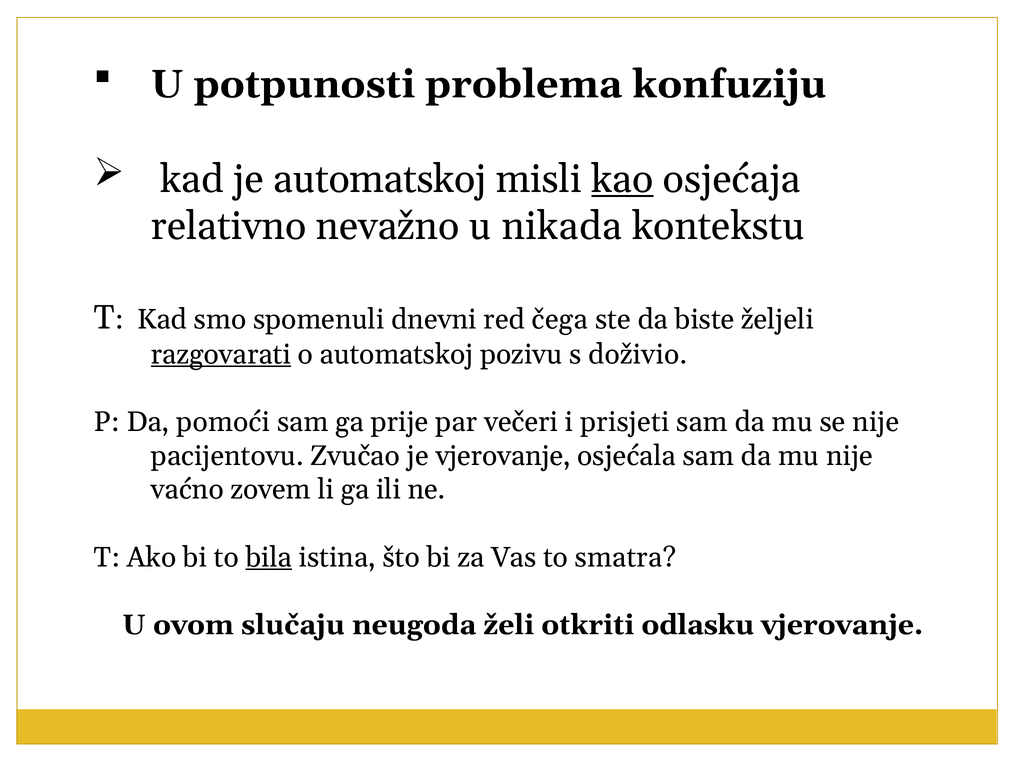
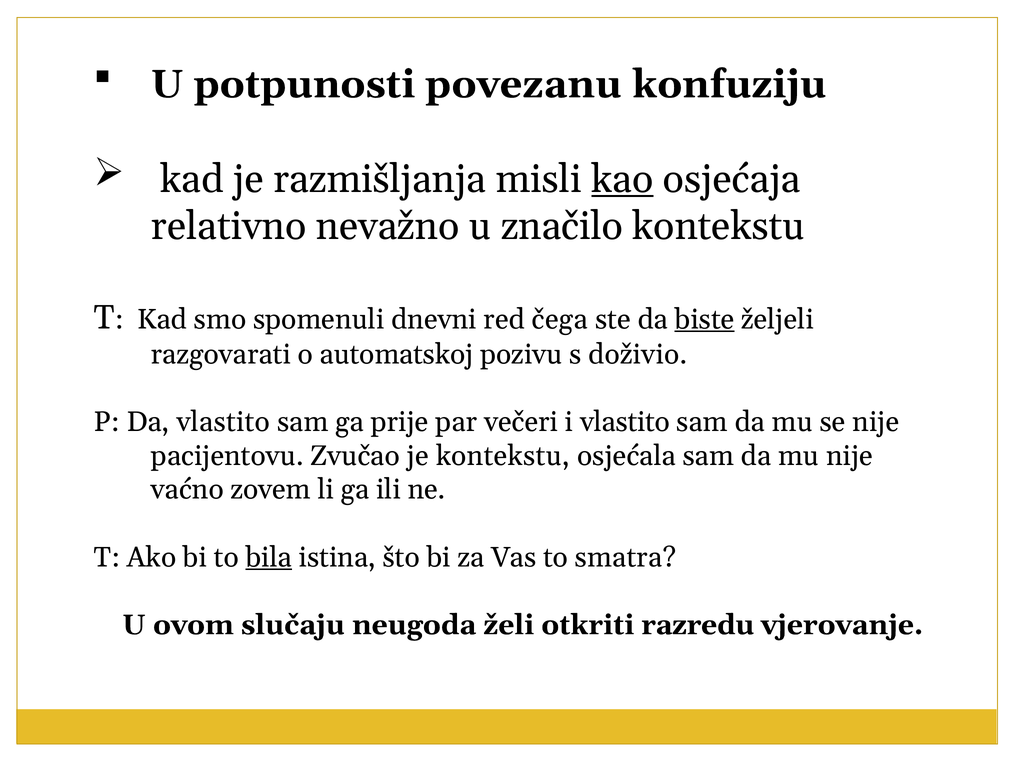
problema: problema -> povezanu (524, 84)
je automatskoj: automatskoj -> razmišljanja (380, 179)
nikada: nikada -> značilo (562, 226)
biste underline: none -> present (705, 319)
razgovarati underline: present -> none (221, 354)
Da pomoći: pomoći -> vlastito (223, 422)
i prisjeti: prisjeti -> vlastito (625, 422)
je vjerovanje: vjerovanje -> kontekstu (503, 456)
odlasku: odlasku -> razredu (698, 625)
